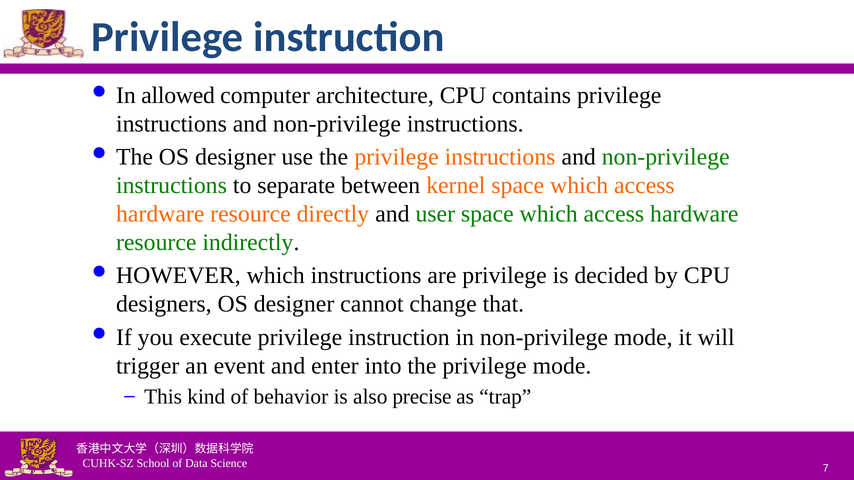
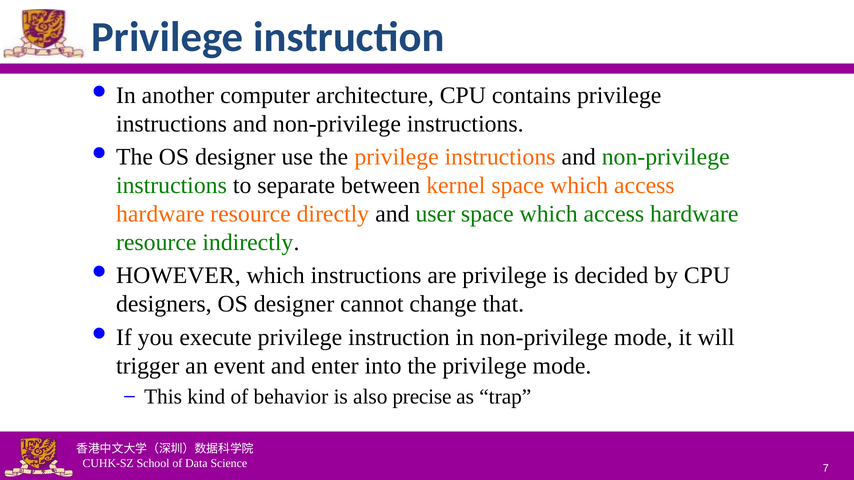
allowed: allowed -> another (178, 95)
